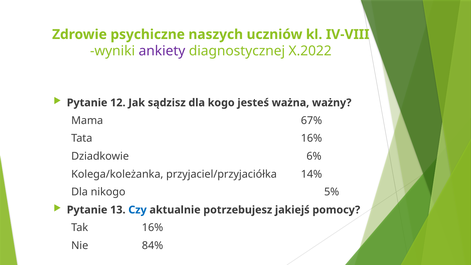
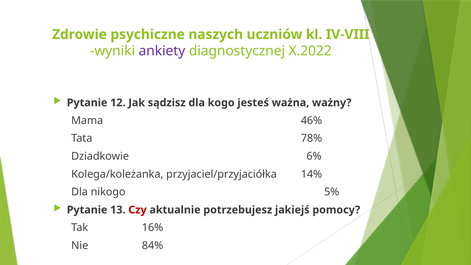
67%: 67% -> 46% (311, 121)
Tata 16%: 16% -> 78% (311, 138)
Czy colour: blue -> red (138, 210)
